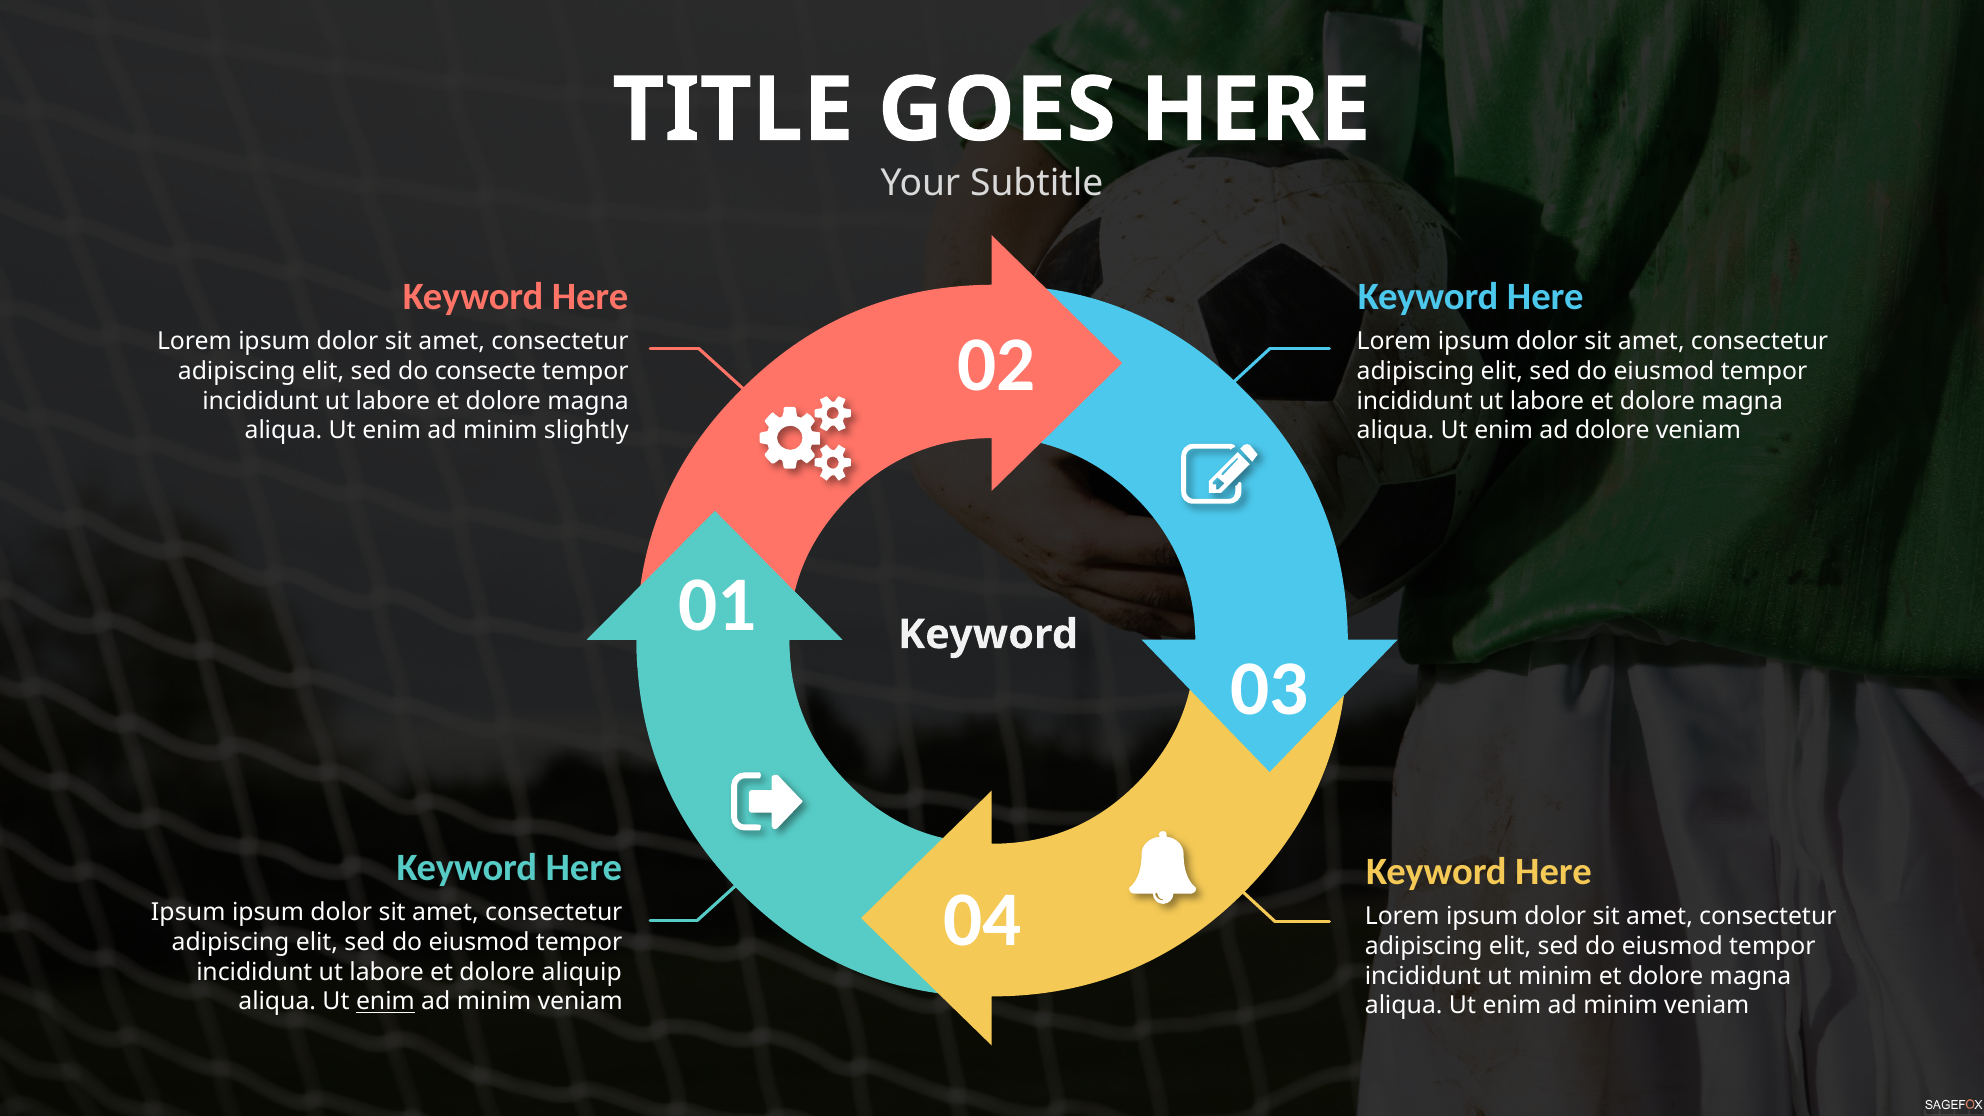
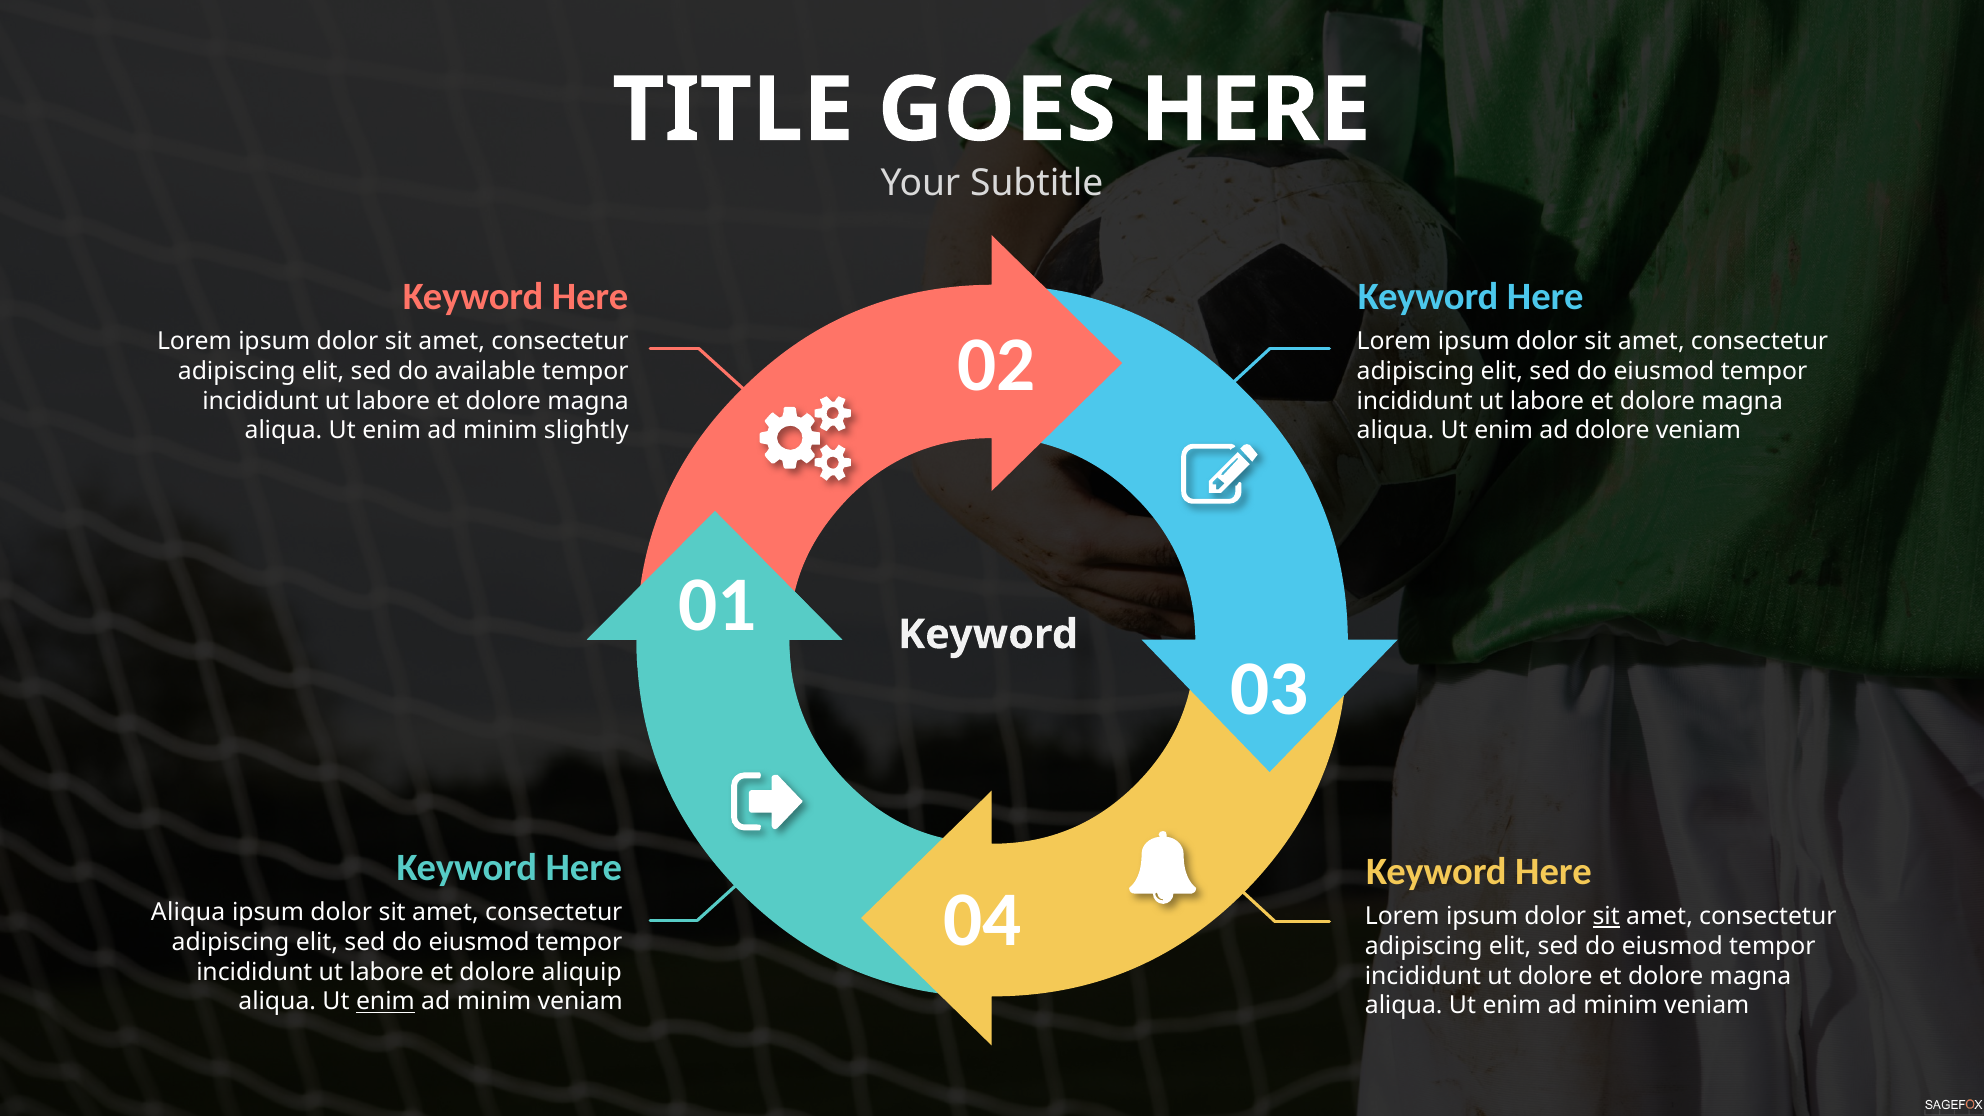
consecte: consecte -> available (485, 371)
Ipsum: Ipsum -> Aliqua (188, 912)
sit underline: none -> present (1606, 916)
ut minim: minim -> dolore (1555, 976)
